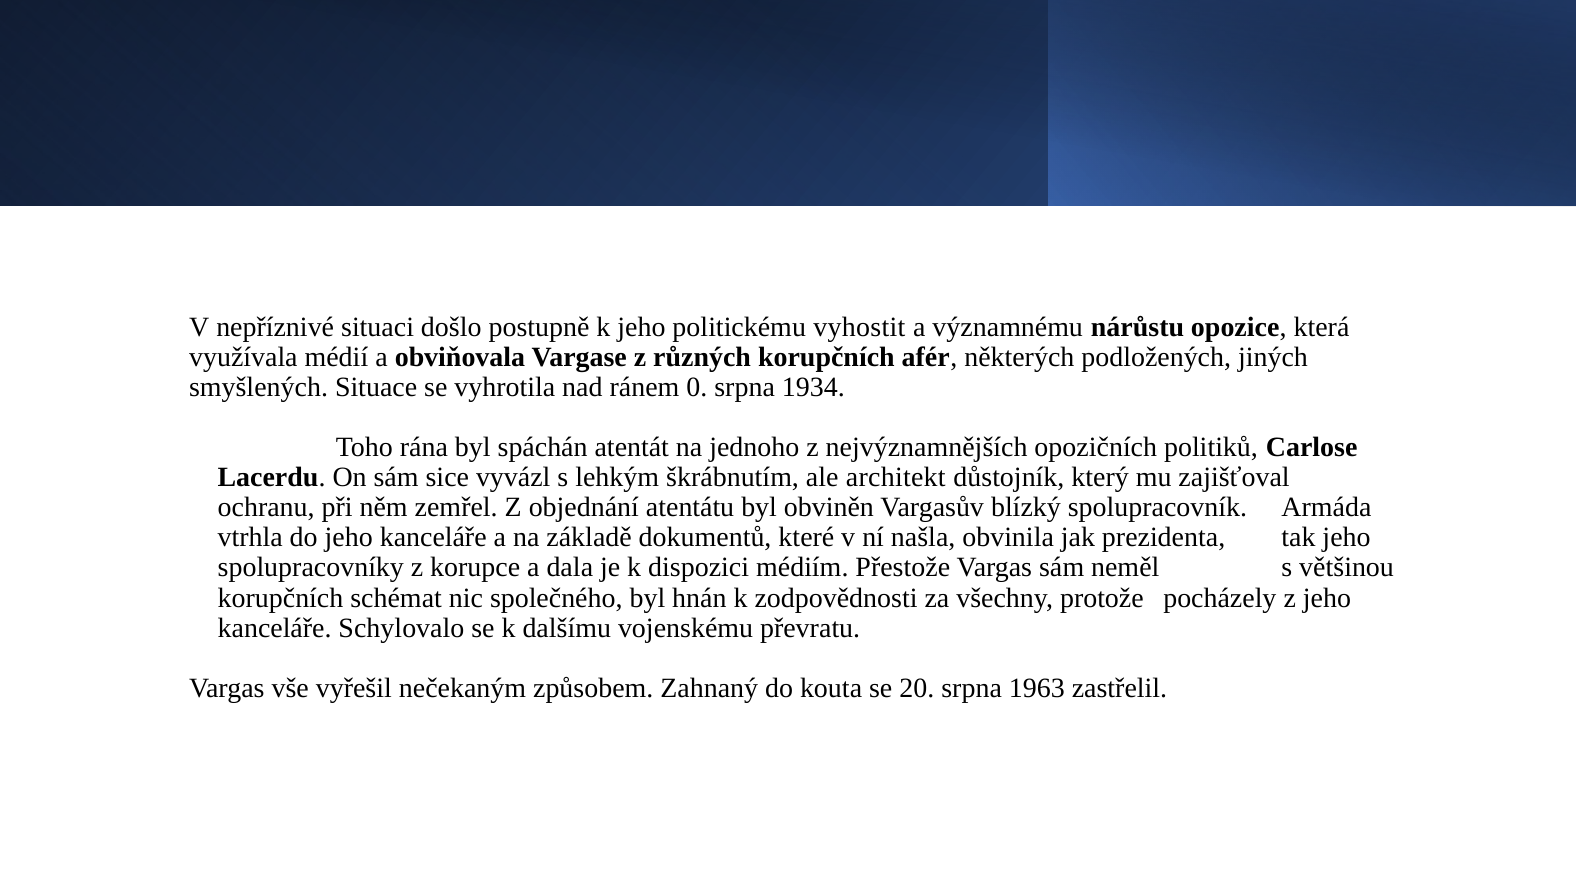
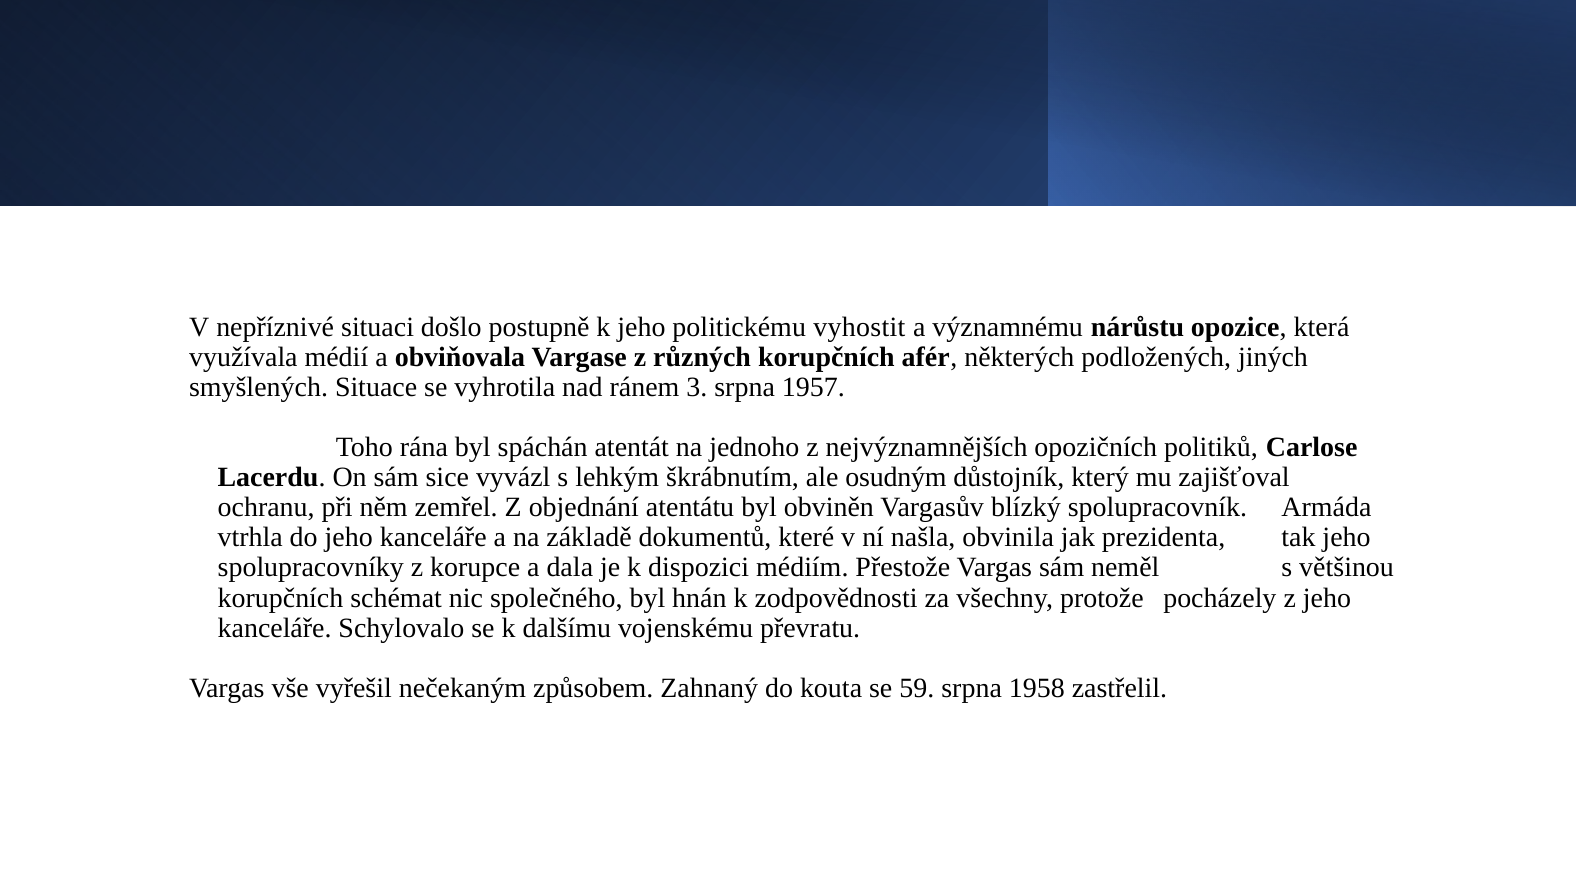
0: 0 -> 3 (697, 387)
1934: 1934 -> 1957 (813, 387)
architekt: architekt -> osudným (896, 477)
20: 20 -> 59 (917, 688)
1963: 1963 -> 1958 (1037, 688)
